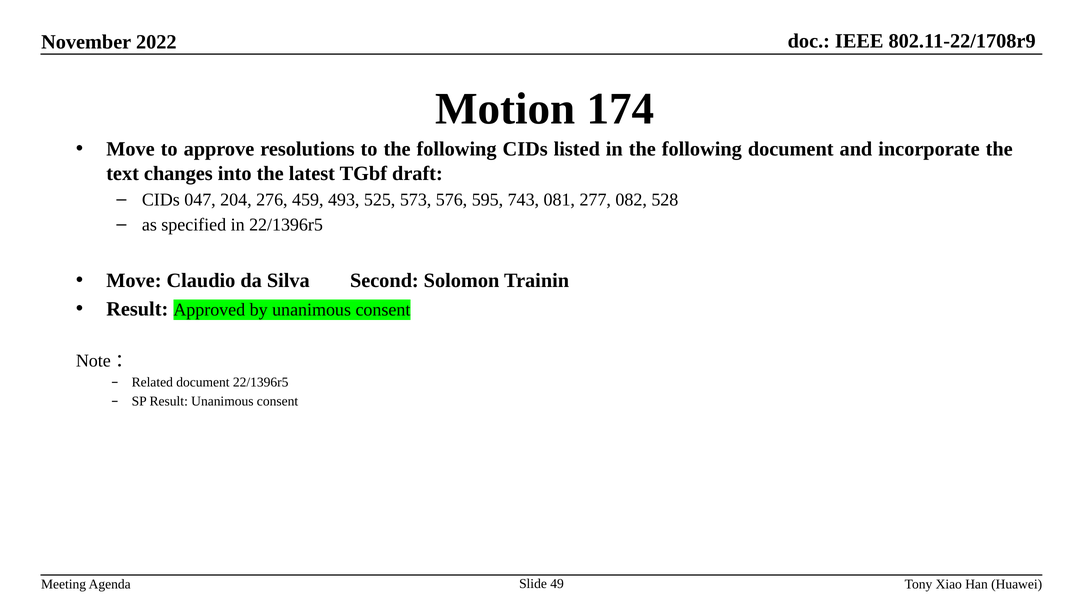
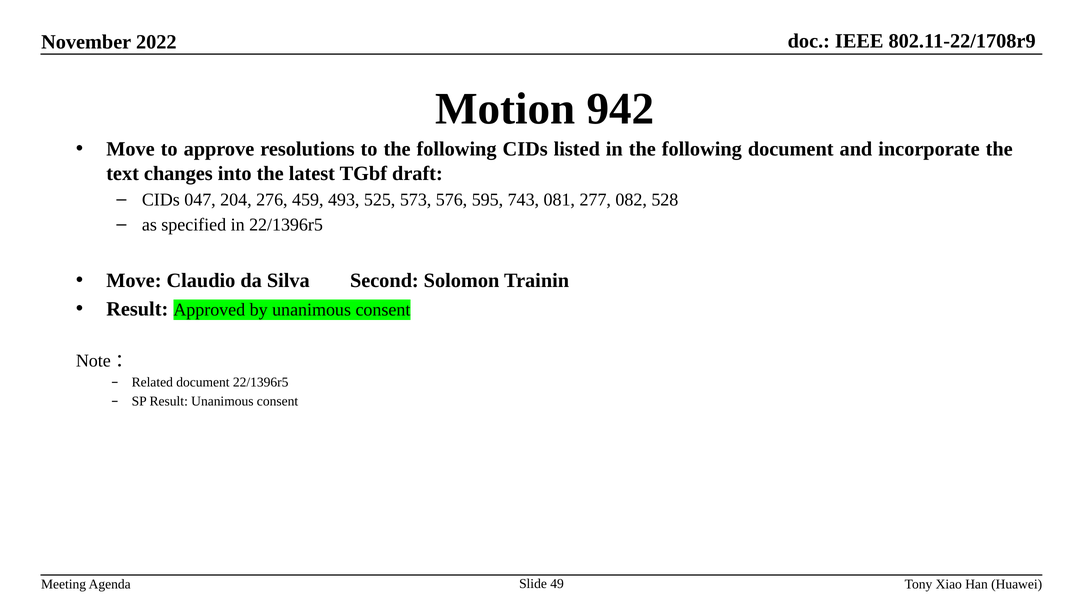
174: 174 -> 942 (620, 109)
